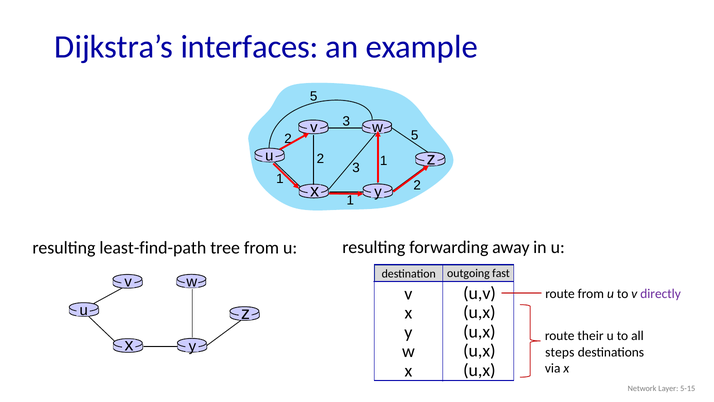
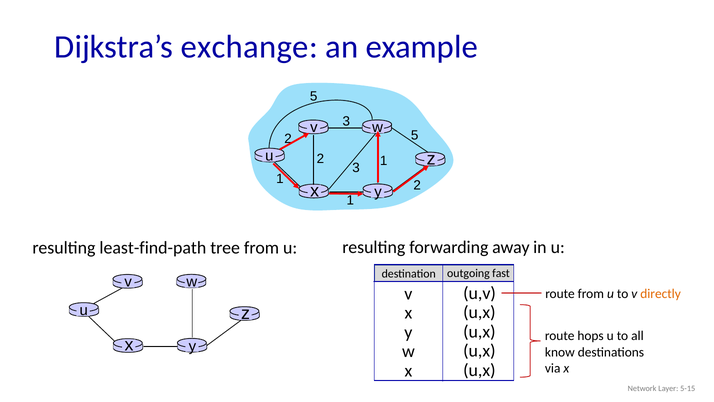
interfaces: interfaces -> exchange (249, 47)
directly colour: purple -> orange (661, 294)
their: their -> hops (591, 336)
steps: steps -> know (560, 352)
